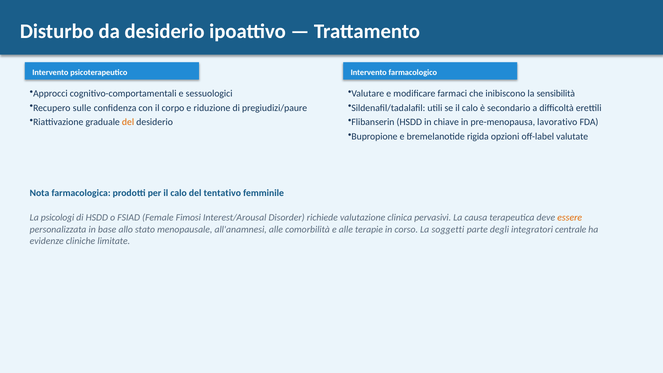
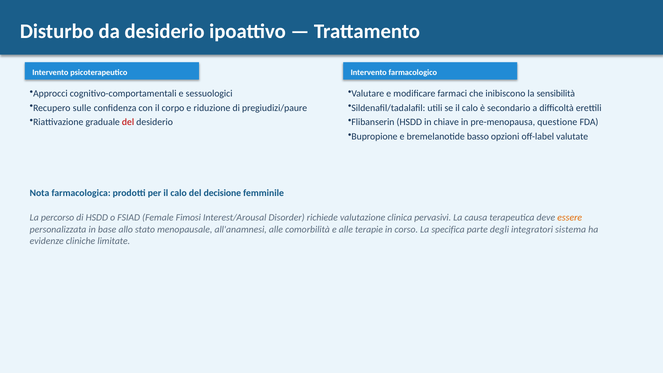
del colour: orange -> red (128, 122)
lavorativo: lavorativo -> questione (557, 122)
rigida: rigida -> basso (478, 137)
tentativo: tentativo -> decisione (222, 193)
psicologi: psicologi -> percorso (58, 218)
soggetti: soggetti -> specifica (448, 229)
centrale: centrale -> sistema (571, 229)
